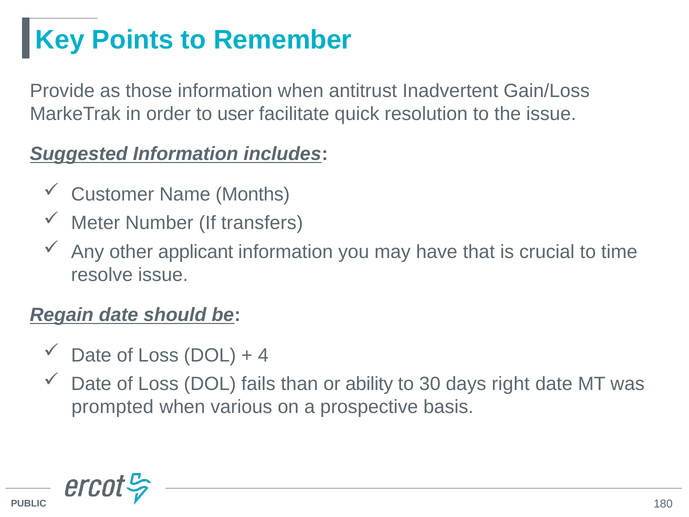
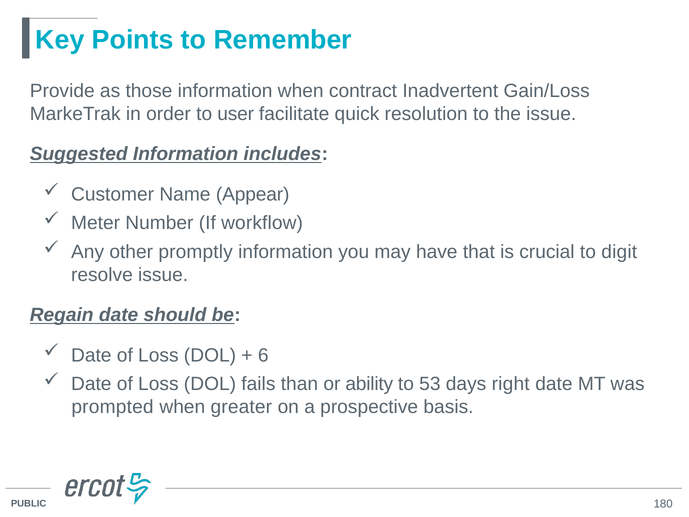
antitrust: antitrust -> contract (363, 91)
Months: Months -> Appear (253, 194)
transfers: transfers -> workflow (262, 223)
applicant: applicant -> promptly (196, 252)
time: time -> digit (619, 252)
4: 4 -> 6 (263, 355)
30: 30 -> 53 (430, 384)
various: various -> greater (241, 407)
